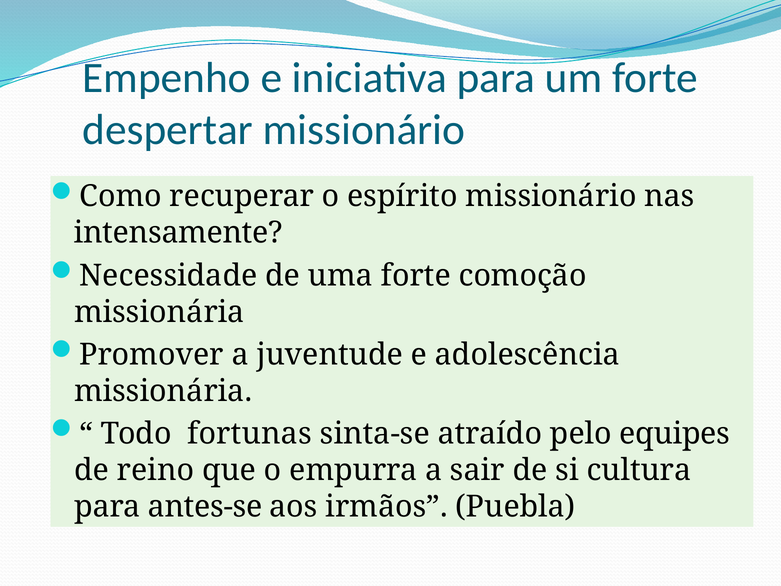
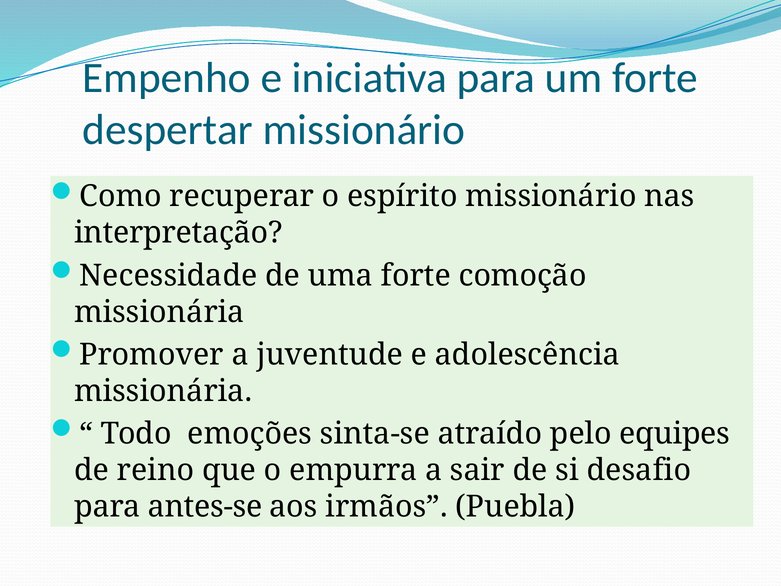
intensamente: intensamente -> interpretação (178, 233)
fortunas: fortunas -> emoções (250, 433)
cultura: cultura -> desafio (639, 470)
